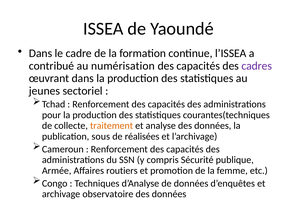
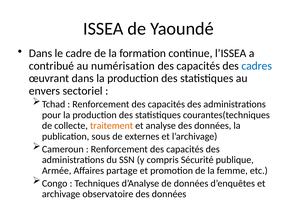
cadres colour: purple -> blue (257, 66)
jeunes: jeunes -> envers (45, 91)
réalisées: réalisées -> externes (142, 136)
routiers: routiers -> partage (122, 170)
